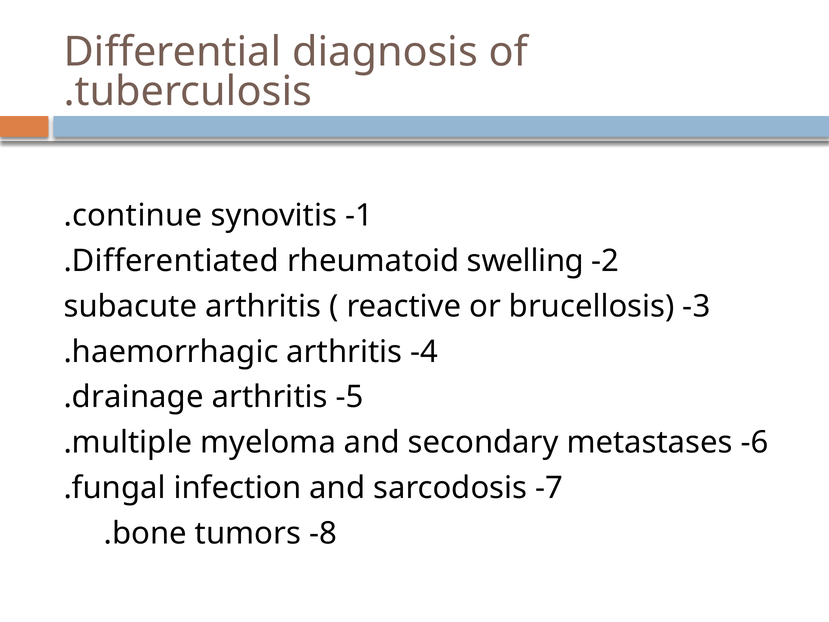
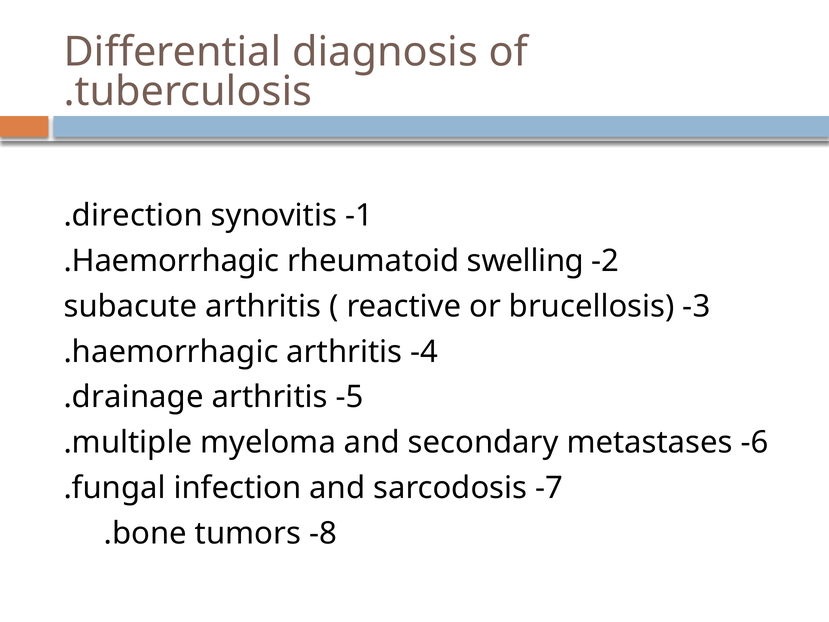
continue: continue -> direction (137, 215)
Differentiated: Differentiated -> Haemorrhagic (176, 261)
